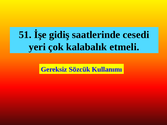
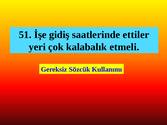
cesedi: cesedi -> ettiler (136, 35)
